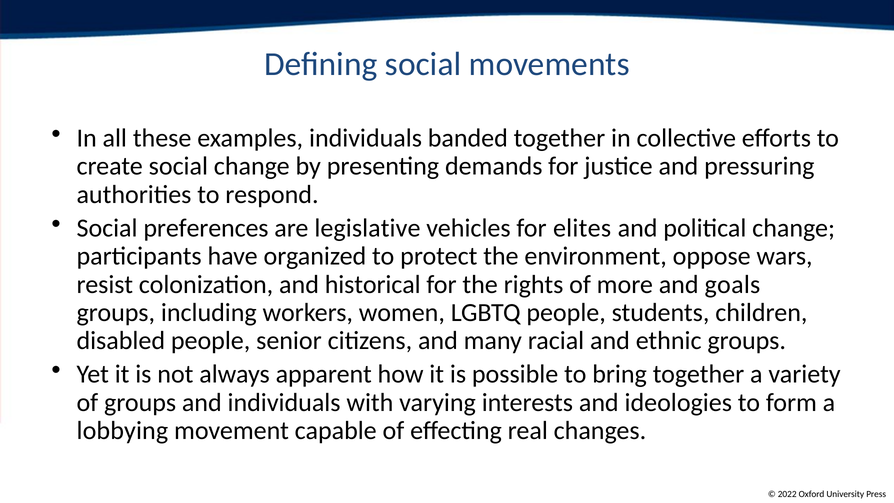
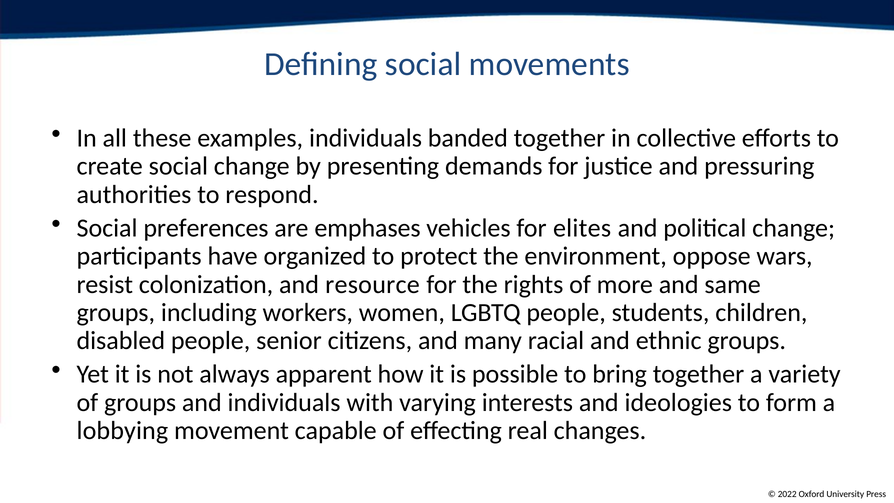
legislative: legislative -> emphases (368, 228)
historical: historical -> resource (372, 284)
goals: goals -> same (733, 284)
